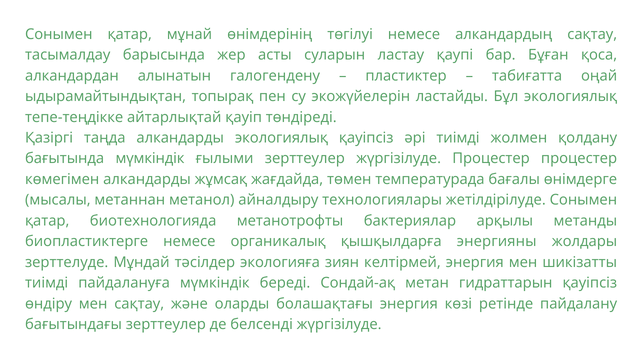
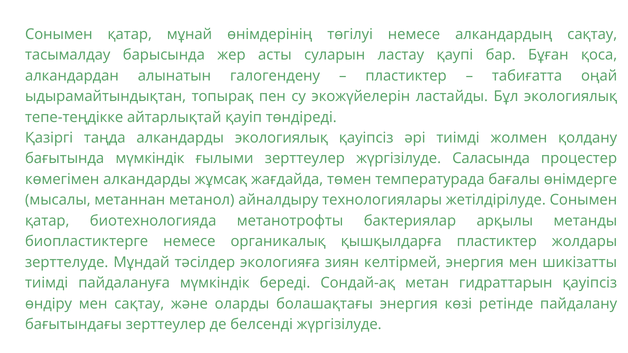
жүргізілуде Процестер: Процестер -> Саласында (491, 159)
қышқылдарға энергияны: энергияны -> пластиктер (497, 242)
